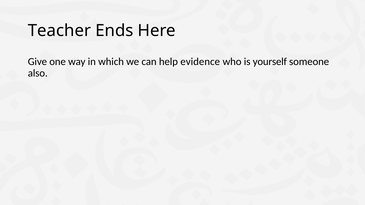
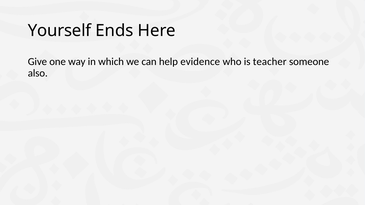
Teacher: Teacher -> Yourself (60, 31)
yourself: yourself -> teacher (270, 62)
